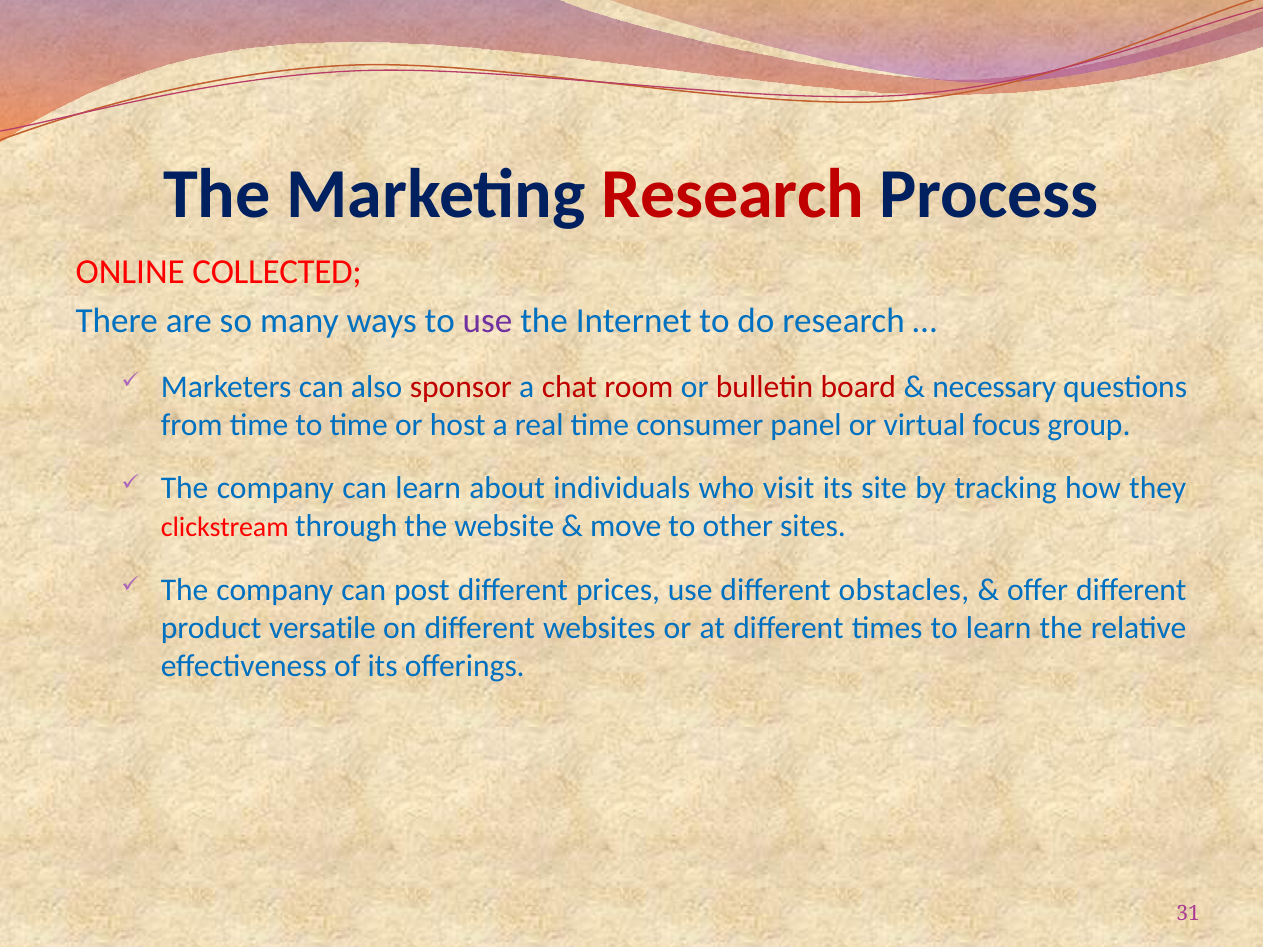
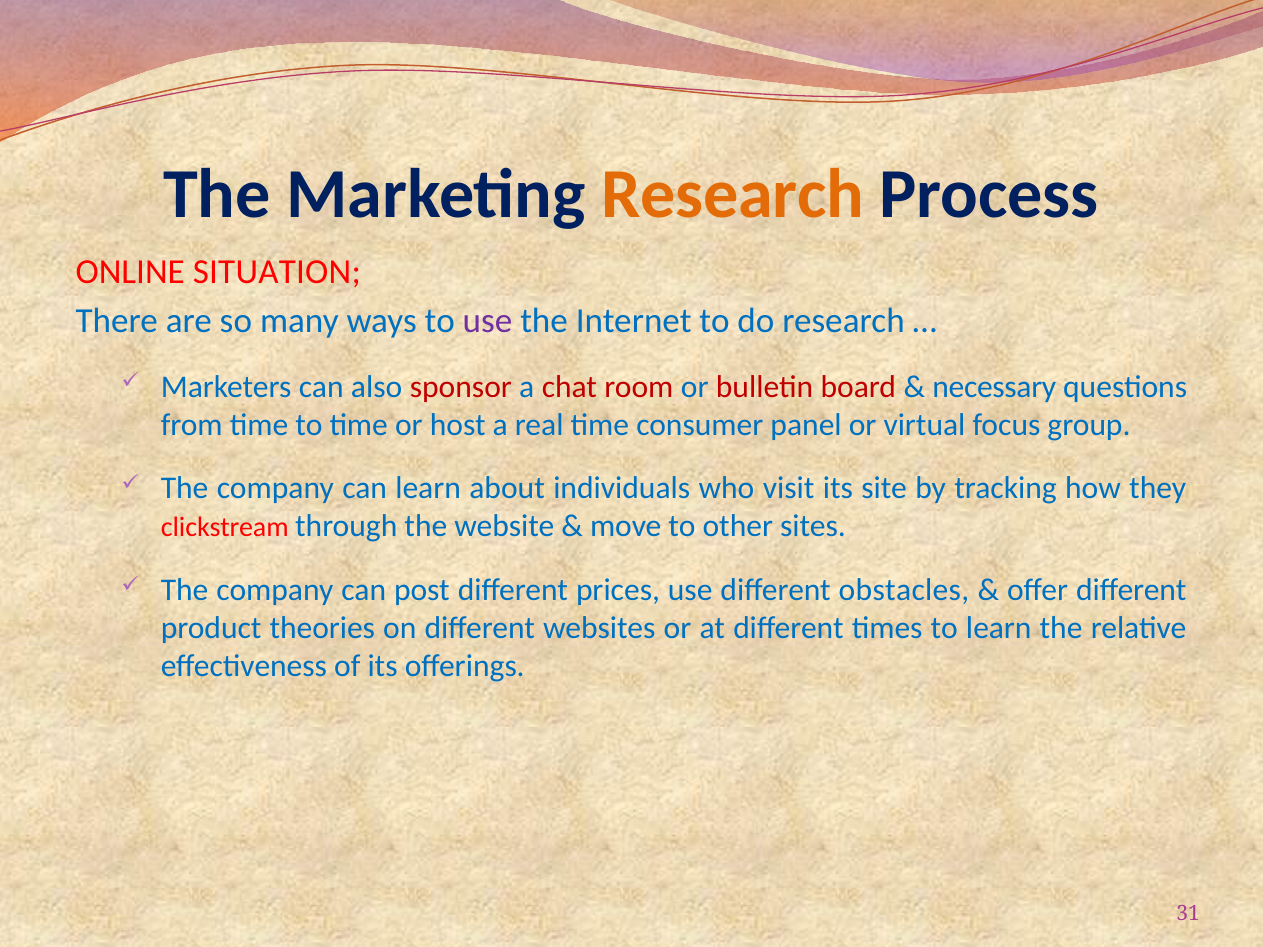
Research colour: red -> orange (733, 194)
COLLECTED: COLLECTED -> SITUATION (277, 272)
versatile: versatile -> theories (322, 628)
